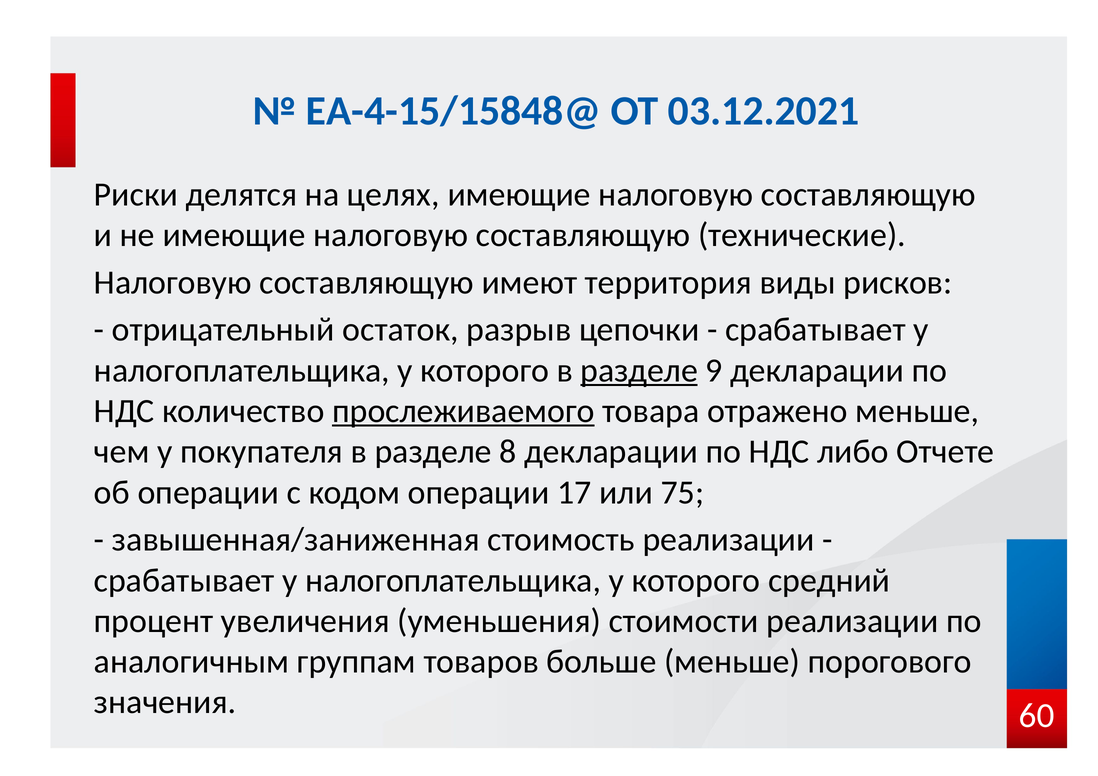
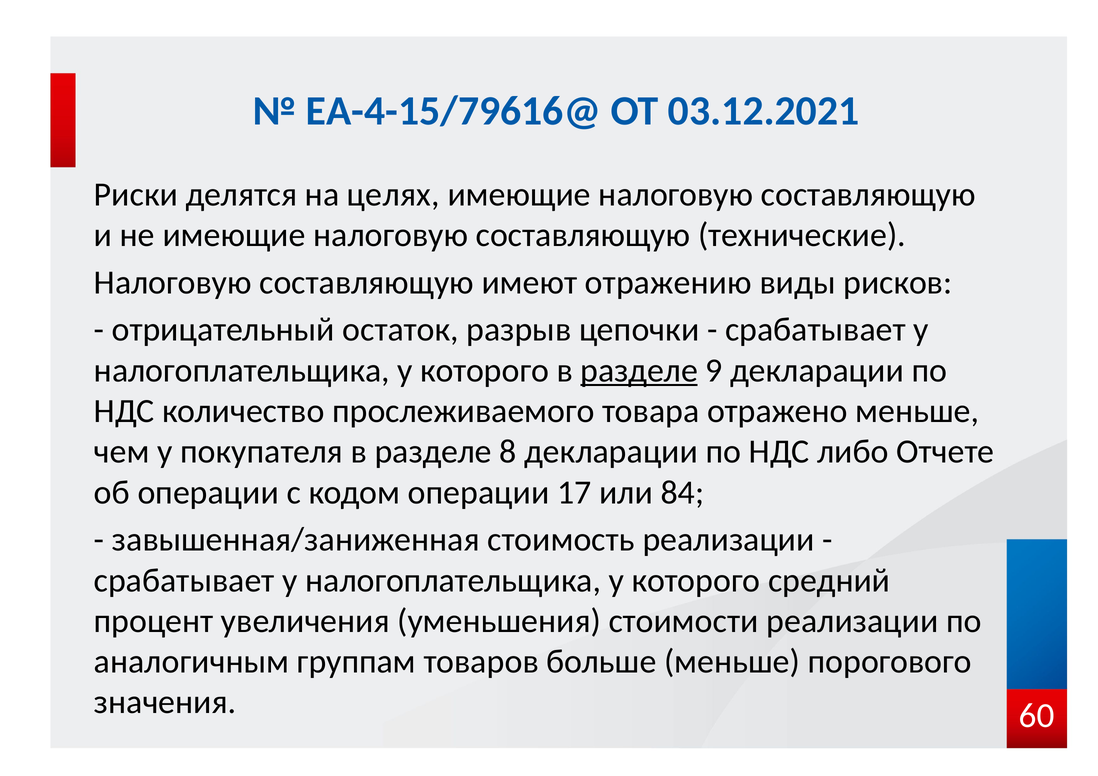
ЕА-4-15/15848@: ЕА-4-15/15848@ -> ЕА-4-15/79616@ (453, 111)
территория: территория -> отражению (668, 283)
прослеживаемого underline: present -> none (463, 411)
75: 75 -> 84 (682, 493)
